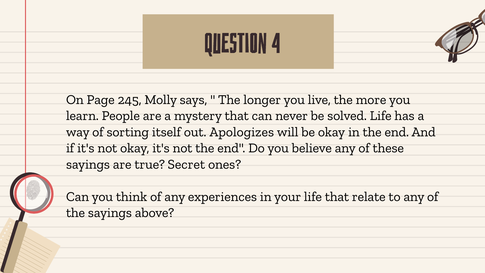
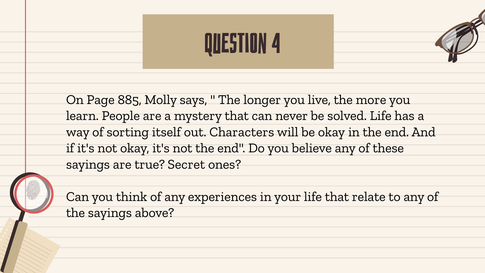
245: 245 -> 885 (130, 100)
Apologizes: Apologizes -> Characters (242, 132)
